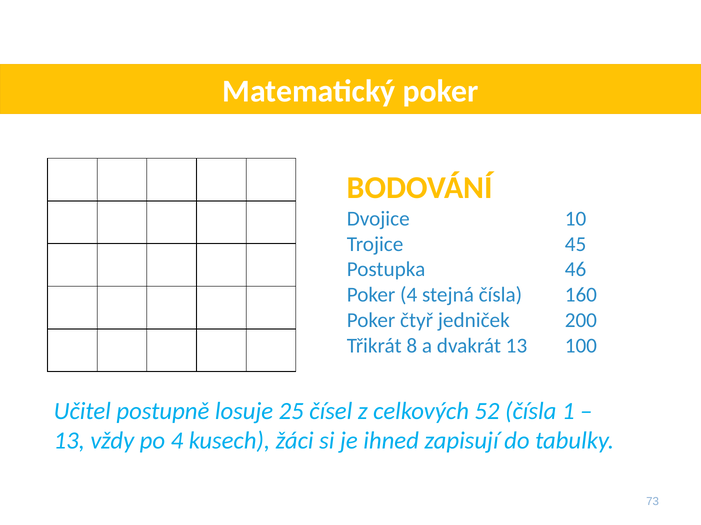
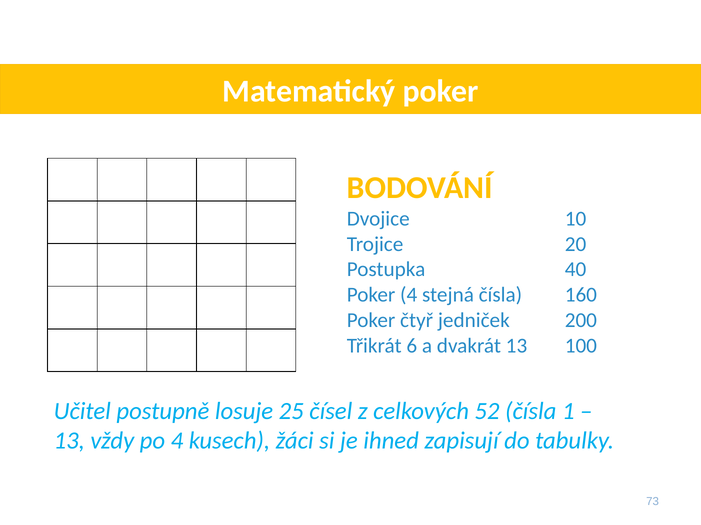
45: 45 -> 20 (576, 244)
46: 46 -> 40 (576, 270)
8: 8 -> 6 (412, 346)
